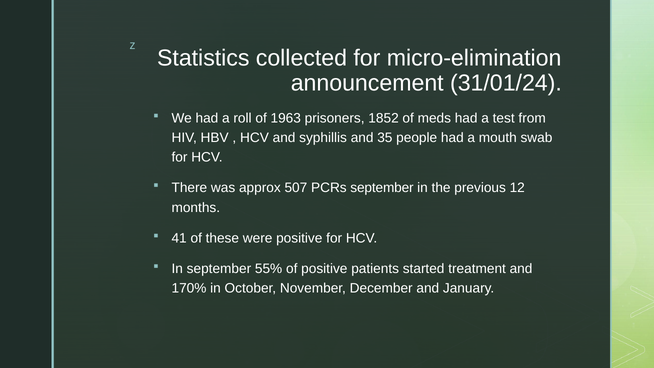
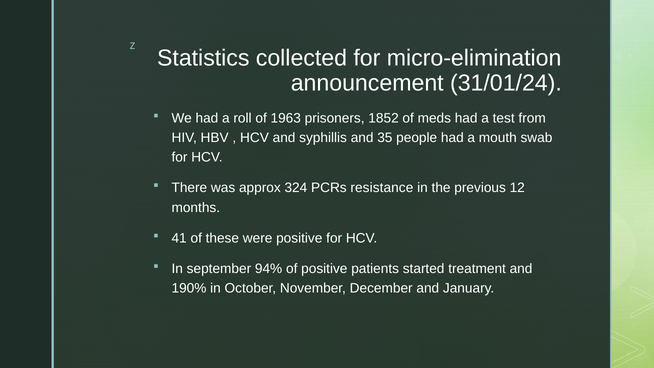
507: 507 -> 324 (296, 188)
PCRs september: september -> resistance (382, 188)
55%: 55% -> 94% (269, 269)
170%: 170% -> 190% (189, 288)
